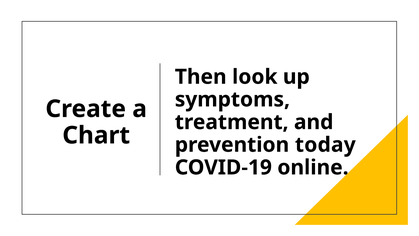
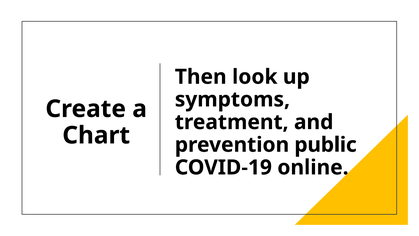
today: today -> public (326, 145)
